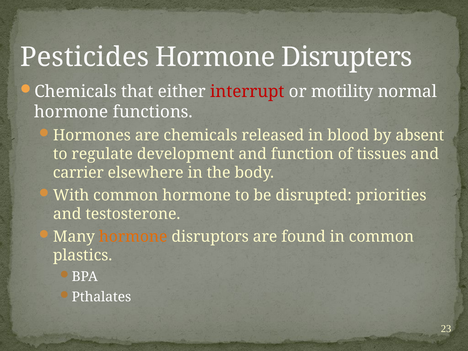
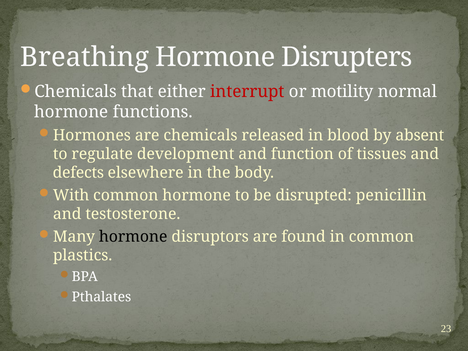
Pesticides: Pesticides -> Breathing (85, 57)
carrier: carrier -> defects (78, 173)
priorities: priorities -> penicillin (391, 195)
hormone colour: orange -> black (133, 237)
